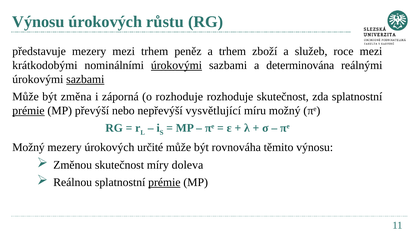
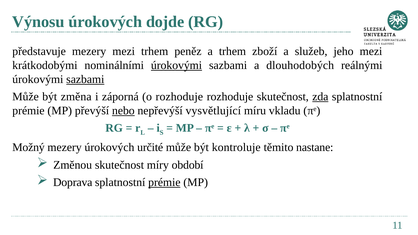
růstu: růstu -> dojde (165, 22)
roce: roce -> jeho (344, 52)
determinována: determinována -> dlouhodobých (300, 65)
zda underline: none -> present (320, 97)
prémie underline: present -> none (28, 111)
nebo underline: none -> present (123, 111)
míru možný: možný -> vkladu (285, 111)
rovnováha: rovnováha -> kontroluje (236, 148)
těmito výnosu: výnosu -> nastane (315, 148)
doleva: doleva -> období (188, 165)
Reálnou: Reálnou -> Doprava (73, 182)
